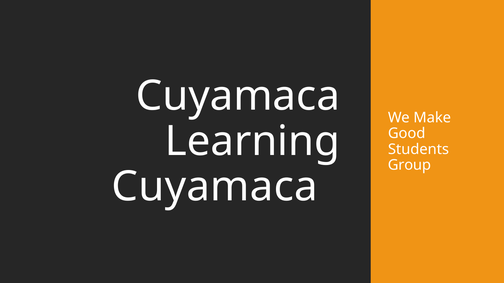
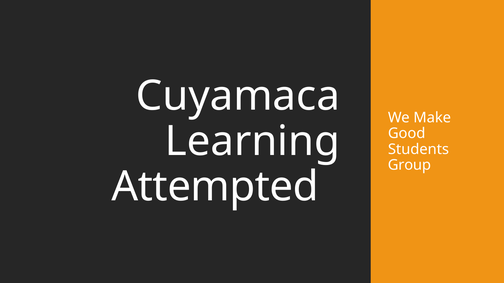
Cuyamaca: Cuyamaca -> Attempted (215, 187)
